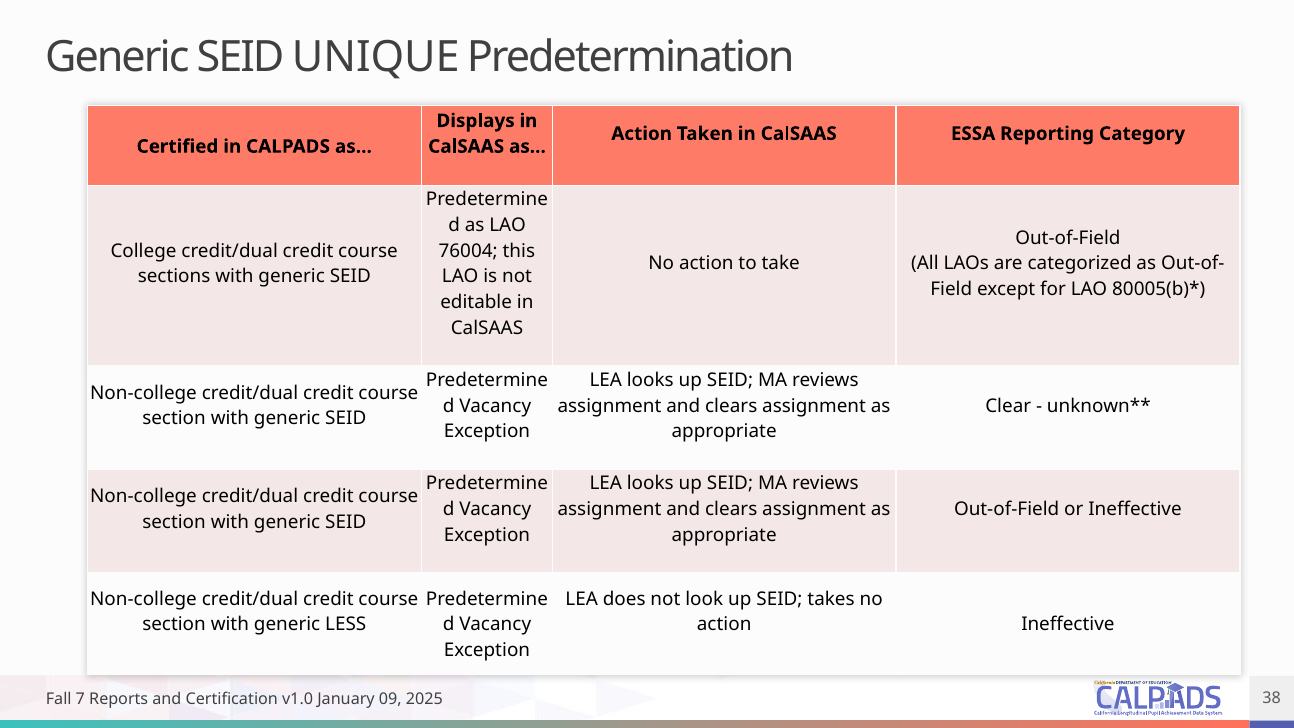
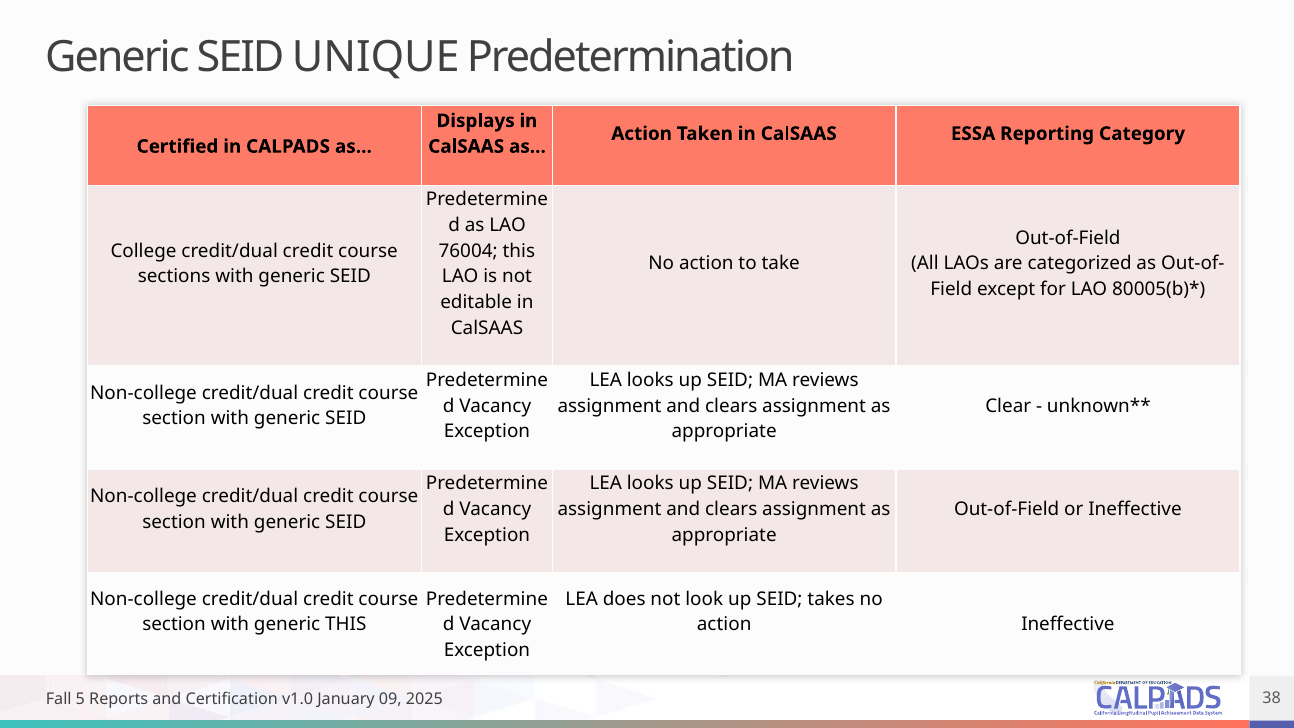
generic LESS: LESS -> THIS (346, 625)
7: 7 -> 5 (80, 699)
